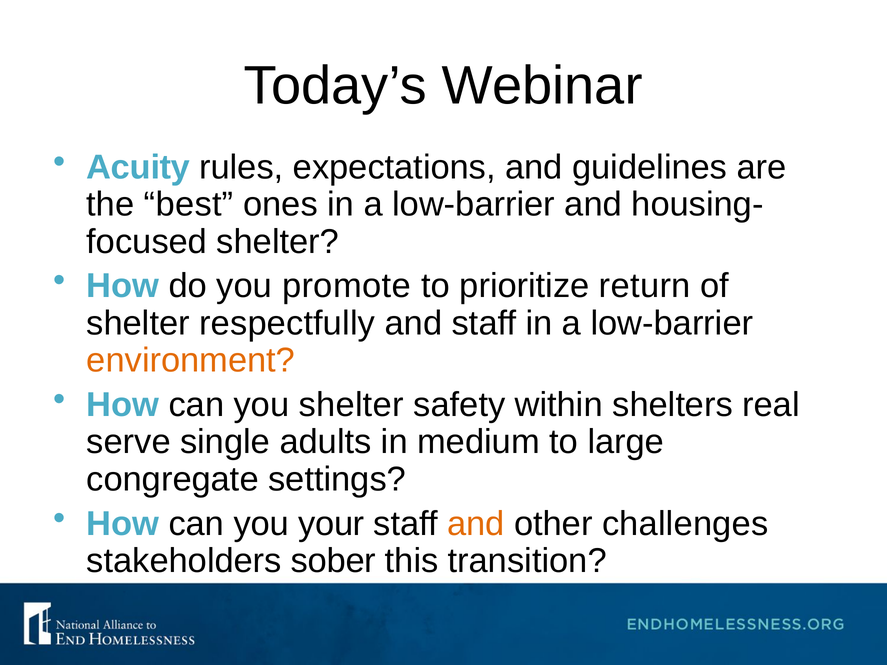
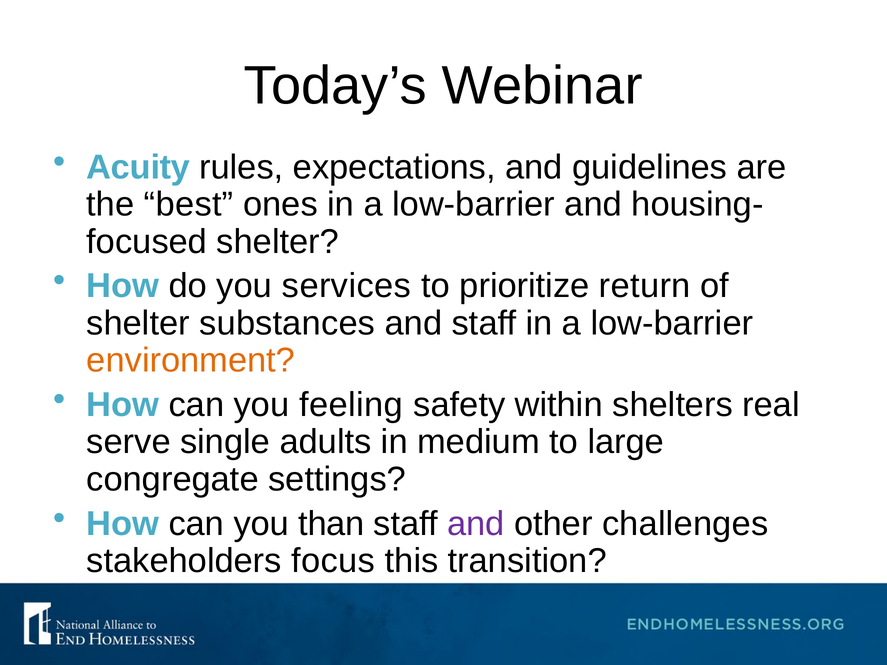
promote: promote -> services (346, 286)
respectfully: respectfully -> substances (287, 323)
you shelter: shelter -> feeling (351, 405)
your: your -> than (331, 524)
and colour: orange -> purple (476, 524)
sober: sober -> focus (333, 561)
